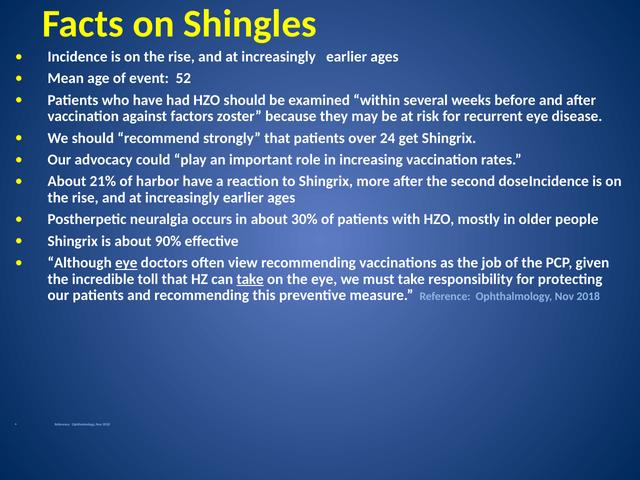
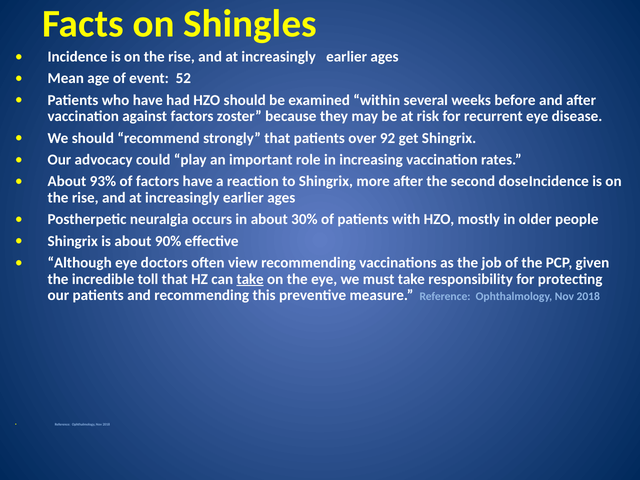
24: 24 -> 92 (388, 138)
21%: 21% -> 93% (103, 181)
of harbor: harbor -> factors (158, 181)
eye underline: present -> none (126, 263)
